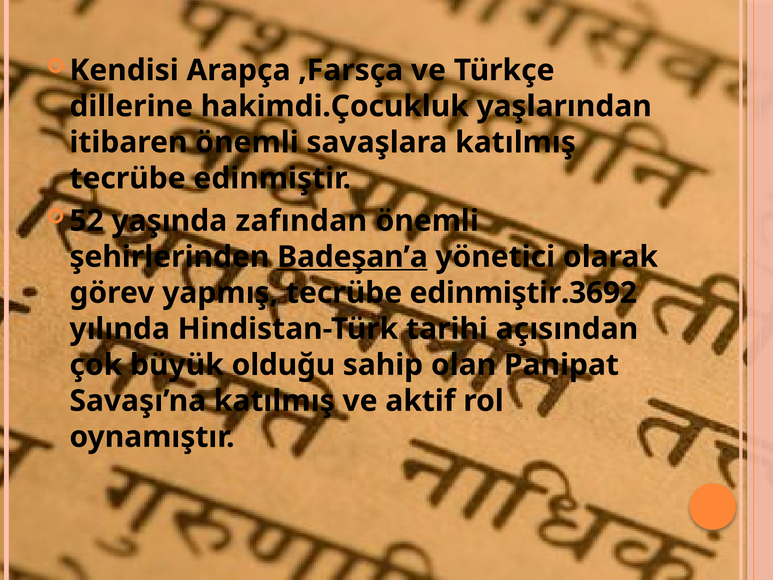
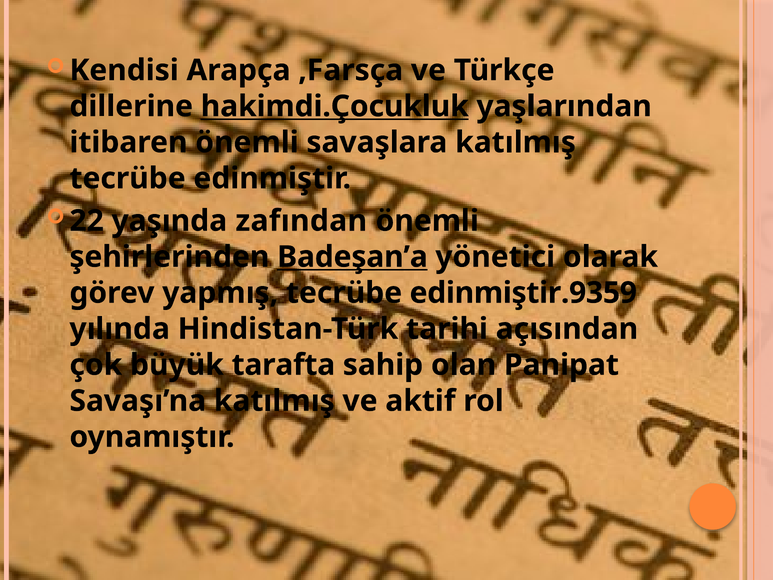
hakimdi.Çocukluk underline: none -> present (335, 106)
52: 52 -> 22 (87, 221)
edinmiştir.3692: edinmiştir.3692 -> edinmiştir.9359 (523, 293)
olduğu: olduğu -> tarafta (283, 365)
